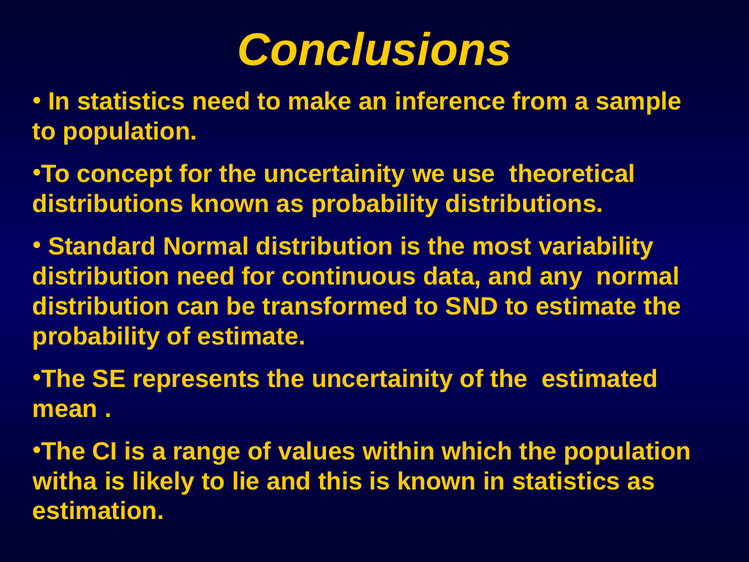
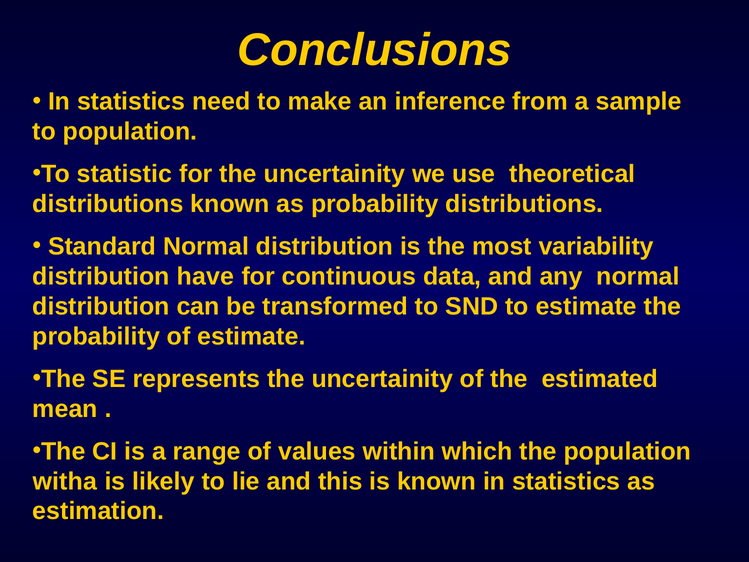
concept: concept -> statistic (124, 174)
distribution need: need -> have (206, 276)
